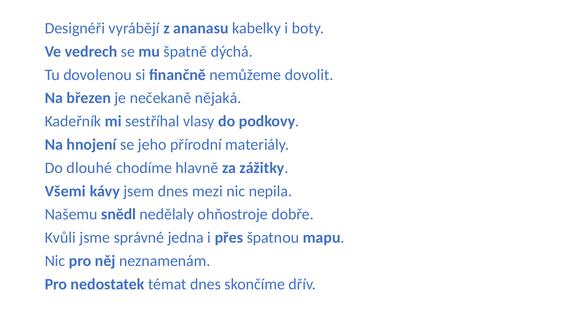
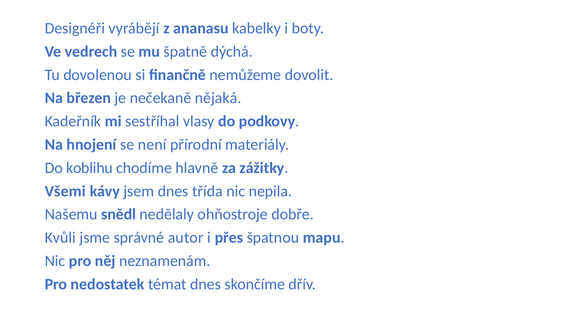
jeho: jeho -> není (152, 144)
dlouhé: dlouhé -> koblihu (90, 168)
mezi: mezi -> třída (207, 191)
jedna: jedna -> autor (186, 237)
